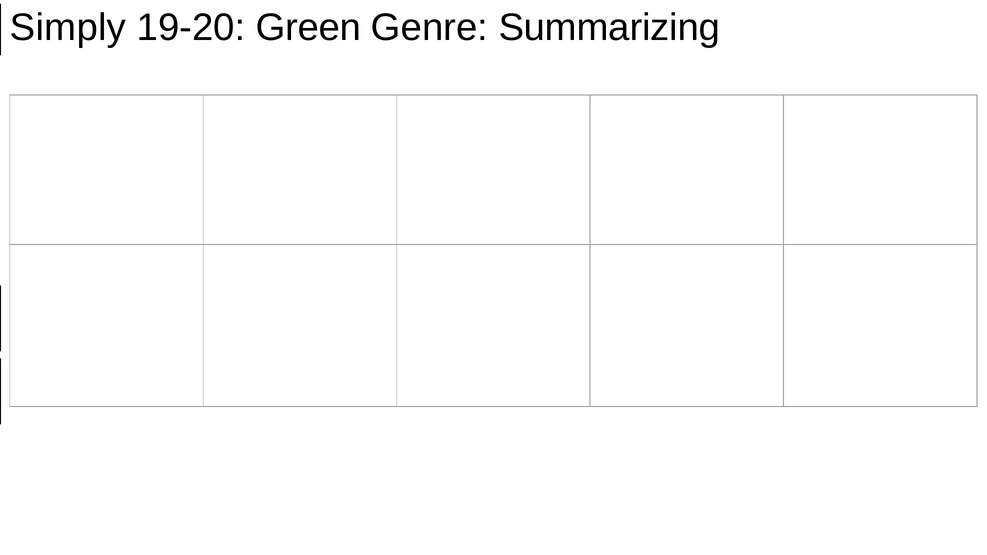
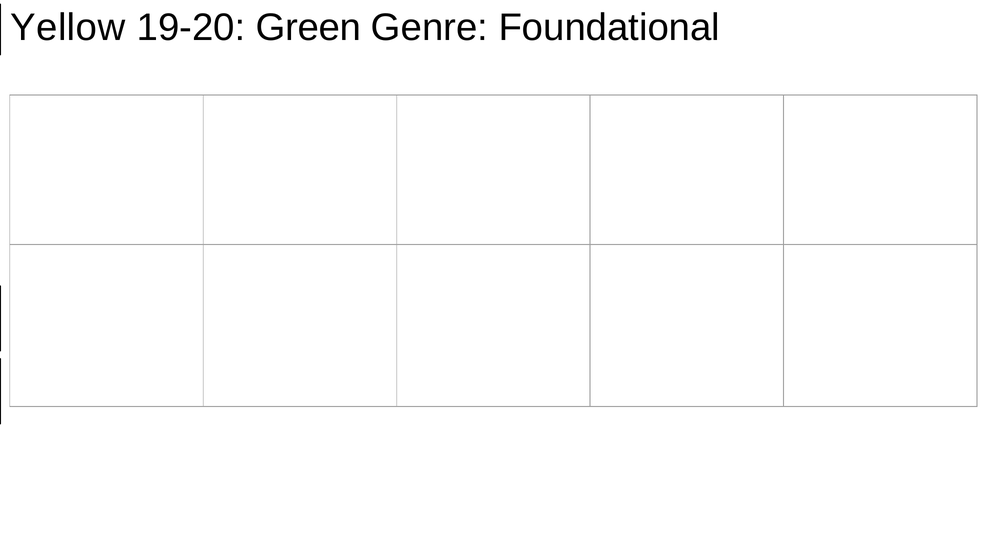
Simply: Simply -> Yellow (68, 28)
Summarizing: Summarizing -> Foundational (609, 28)
